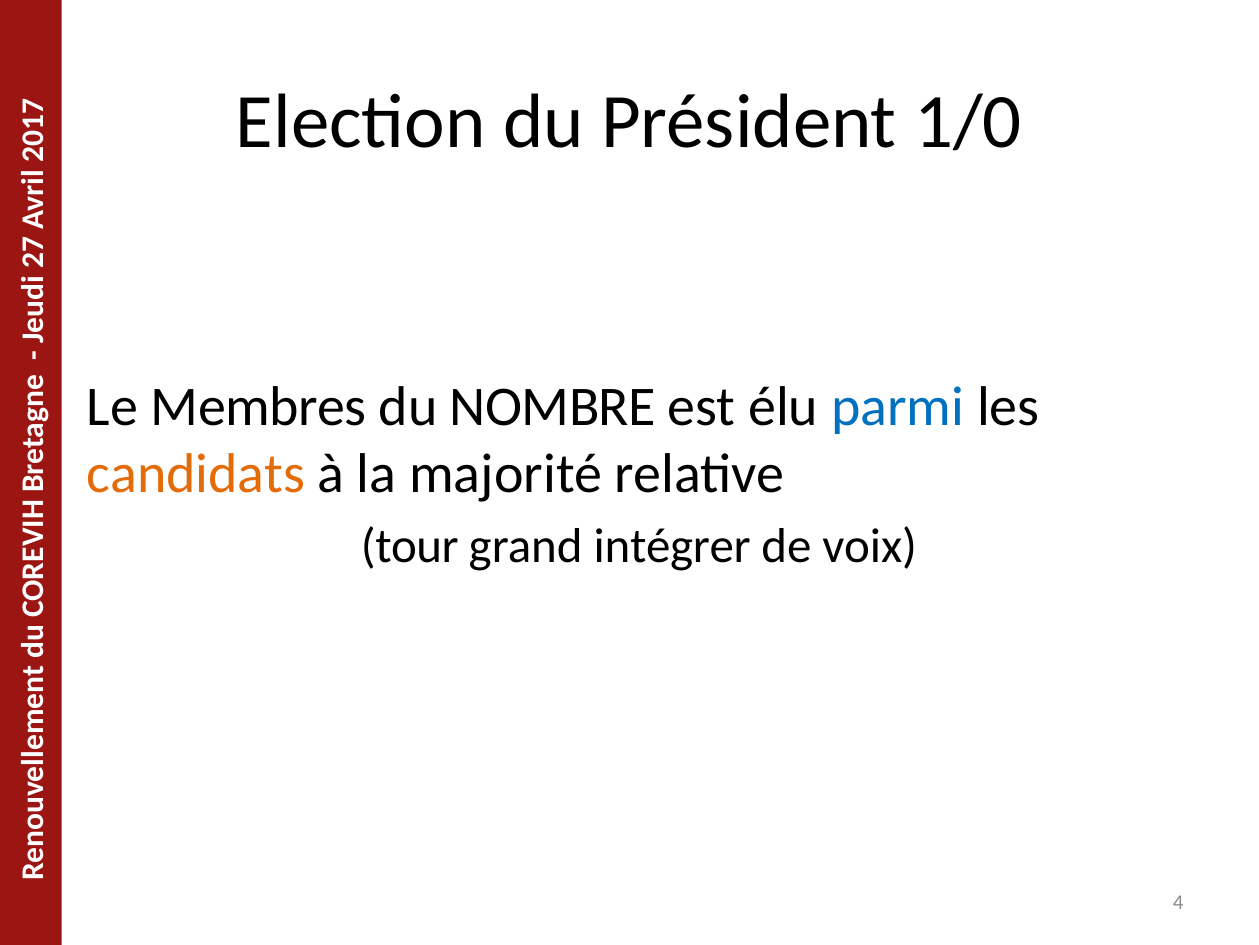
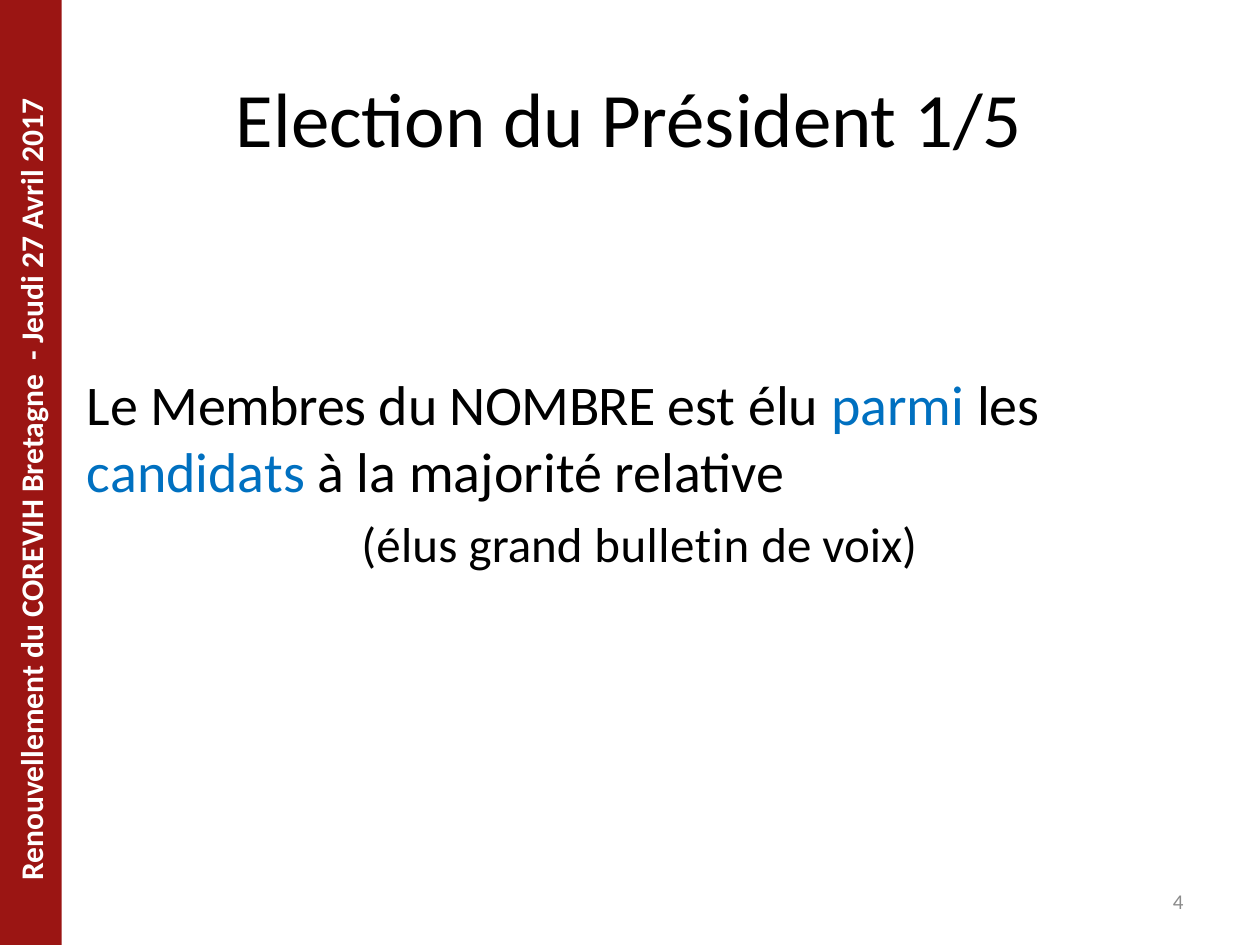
1/0: 1/0 -> 1/5 (968, 122)
candidats colour: orange -> blue (196, 474)
tour: tour -> élus (409, 546)
intégrer: intégrer -> bulletin (672, 546)
